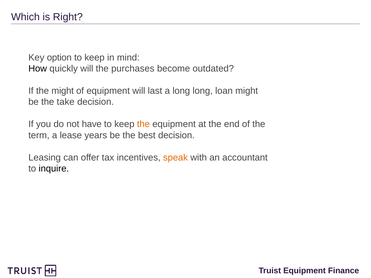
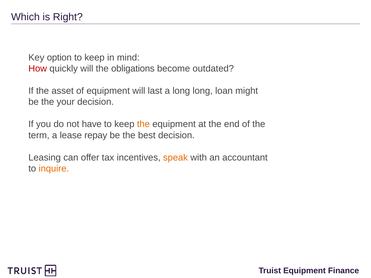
How colour: black -> red (38, 69)
purchases: purchases -> obligations (133, 69)
the might: might -> asset (63, 91)
take: take -> your (66, 102)
years: years -> repay (96, 135)
inquire colour: black -> orange (54, 169)
